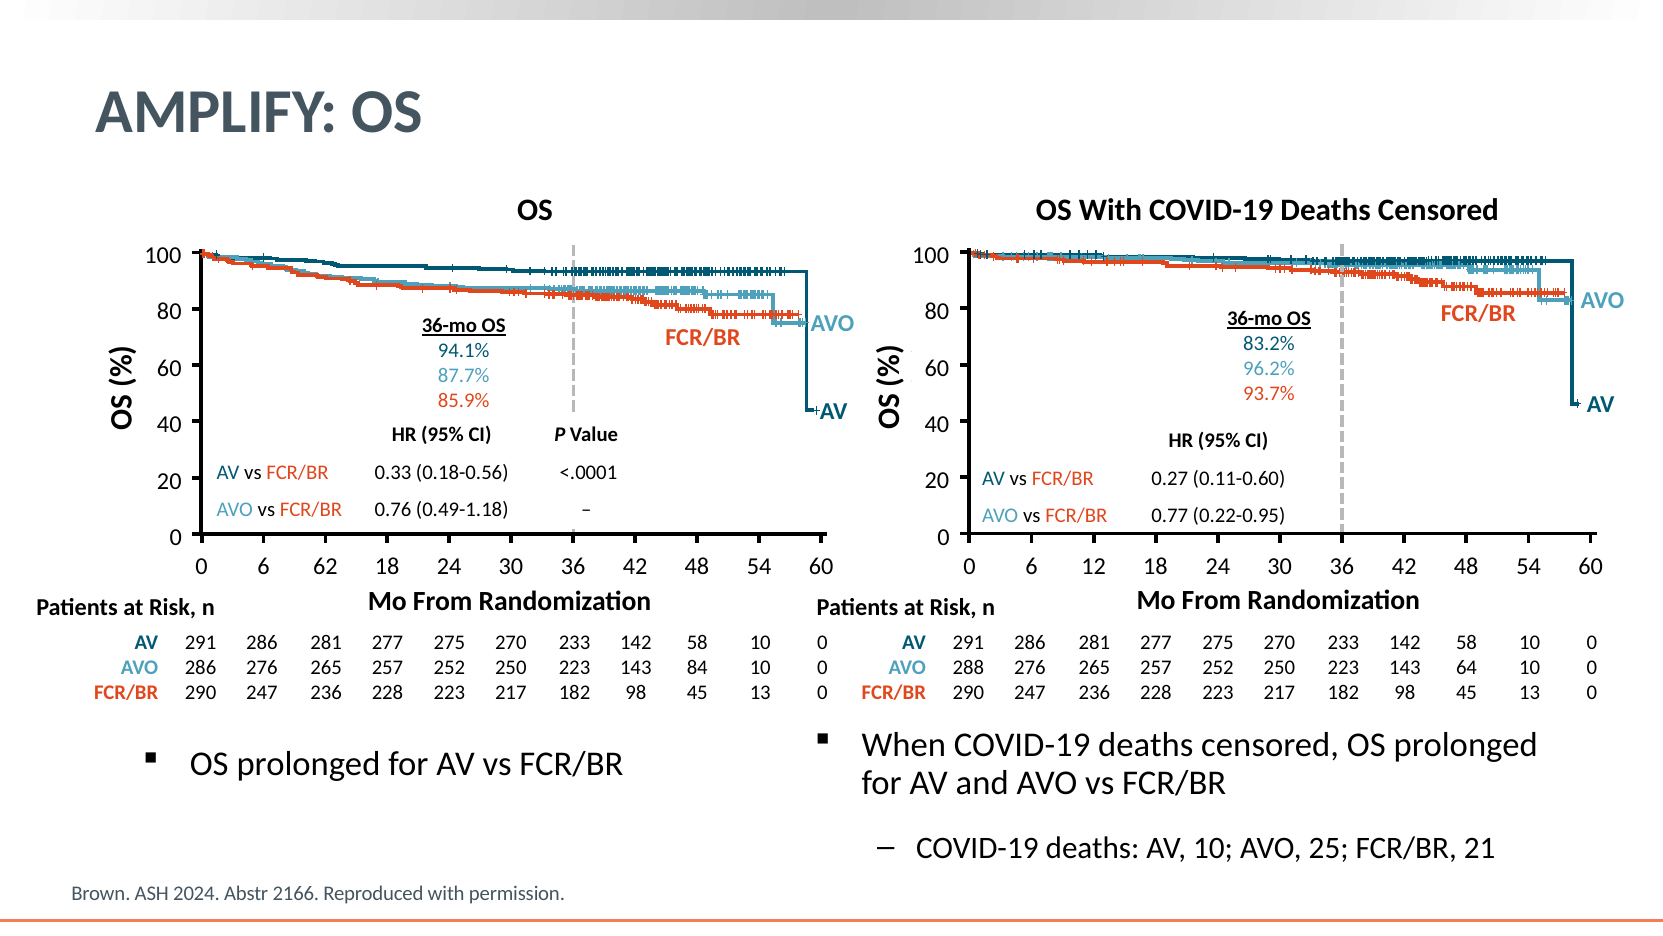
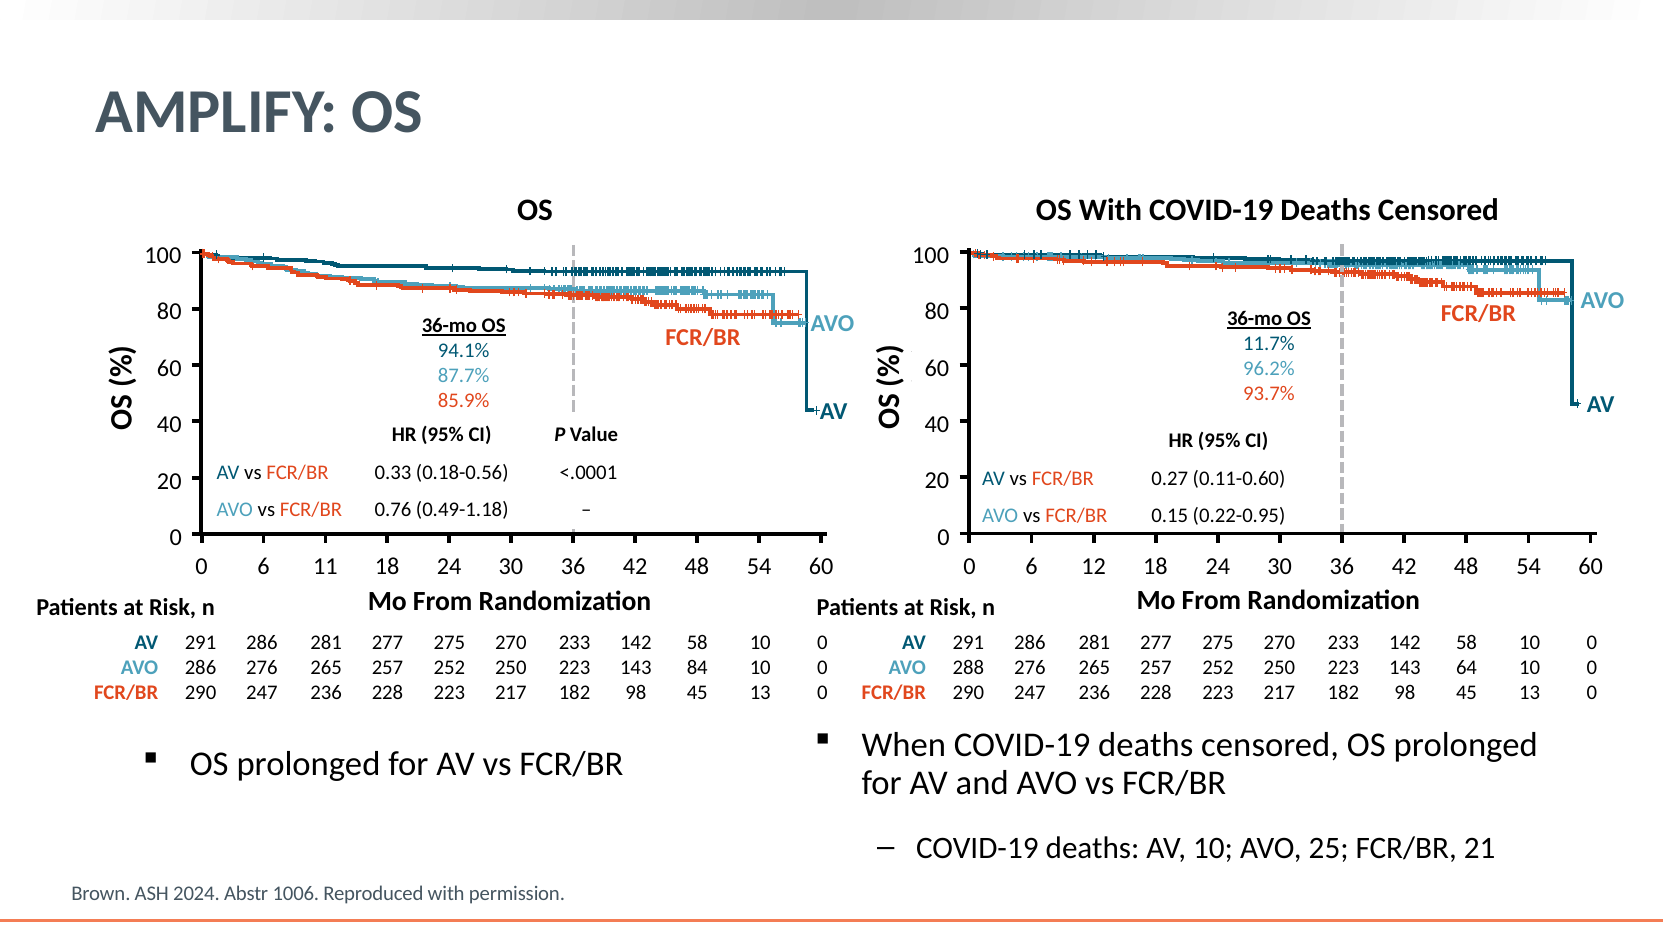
83.2%: 83.2% -> 11.7% (1269, 343)
0.77: 0.77 -> 0.15 (1170, 516)
62: 62 -> 11 (325, 566)
2166: 2166 -> 1006 (296, 893)
